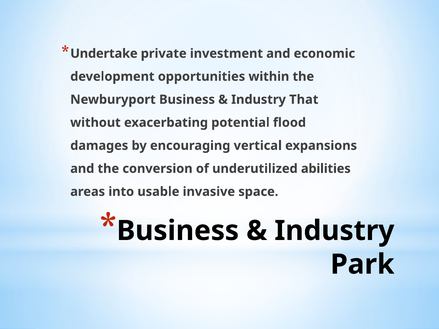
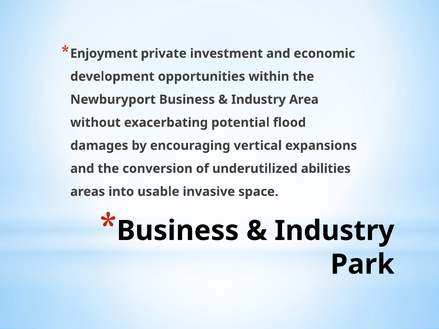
Undertake: Undertake -> Enjoyment (104, 54)
That: That -> Area (304, 100)
